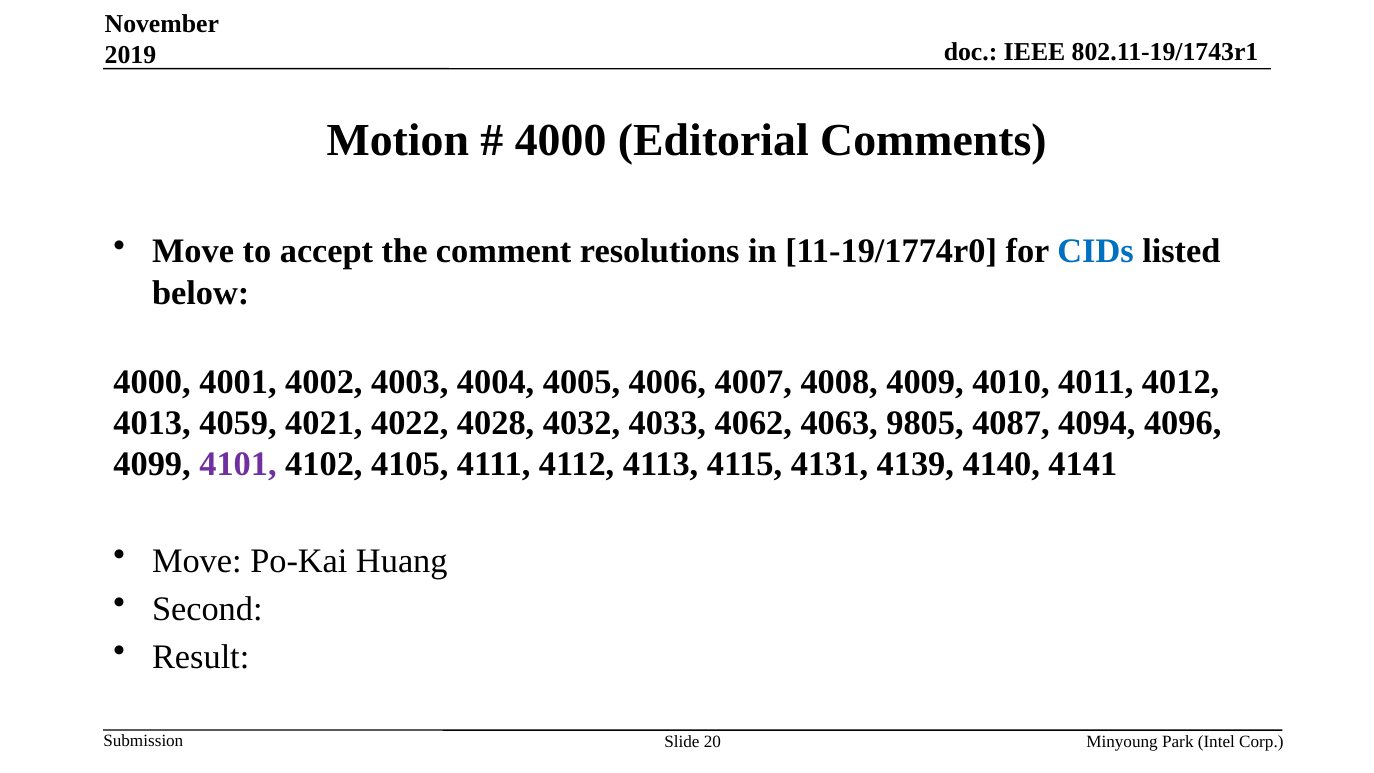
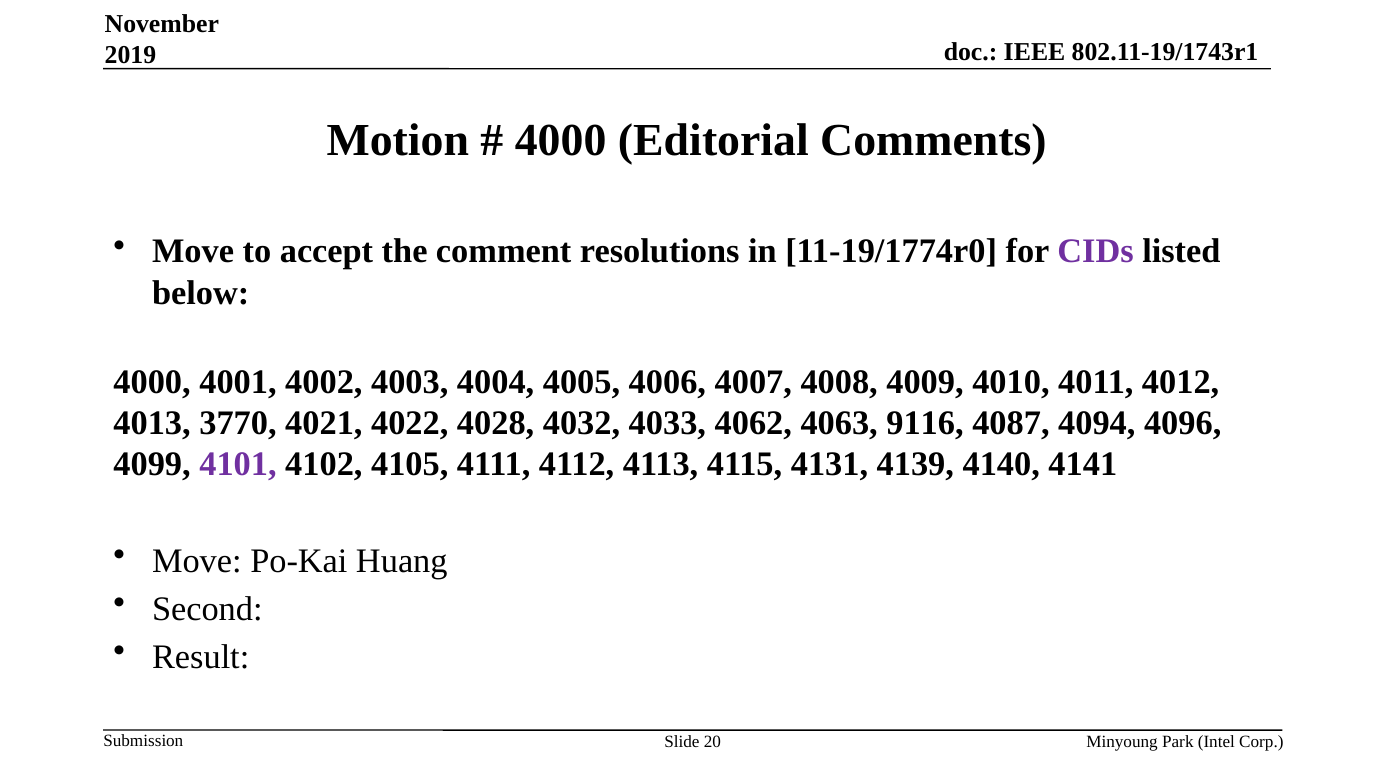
CIDs colour: blue -> purple (1096, 251)
4059: 4059 -> 3770 (238, 423)
9805: 9805 -> 9116 (925, 423)
